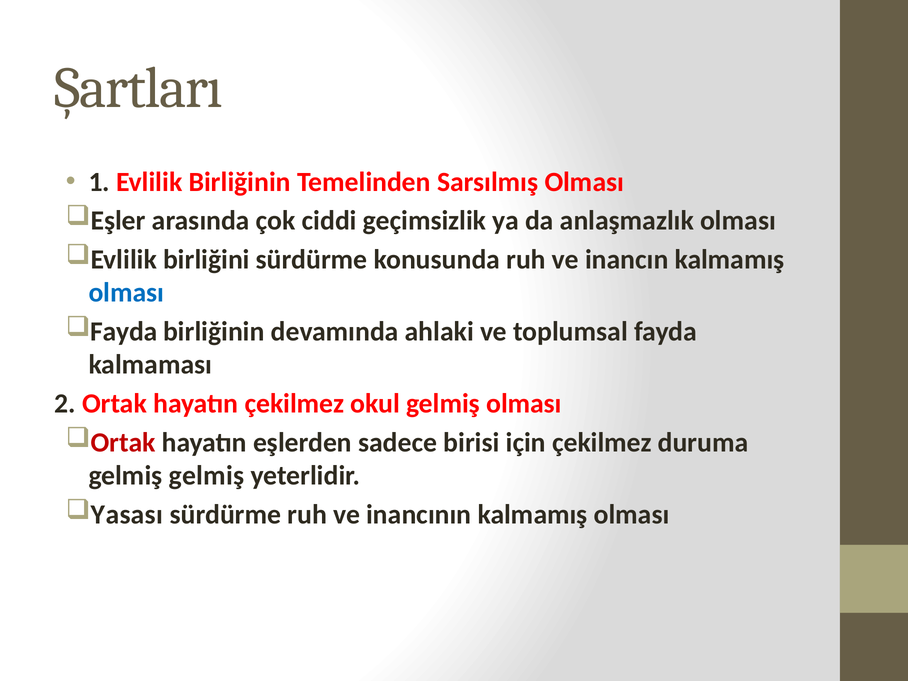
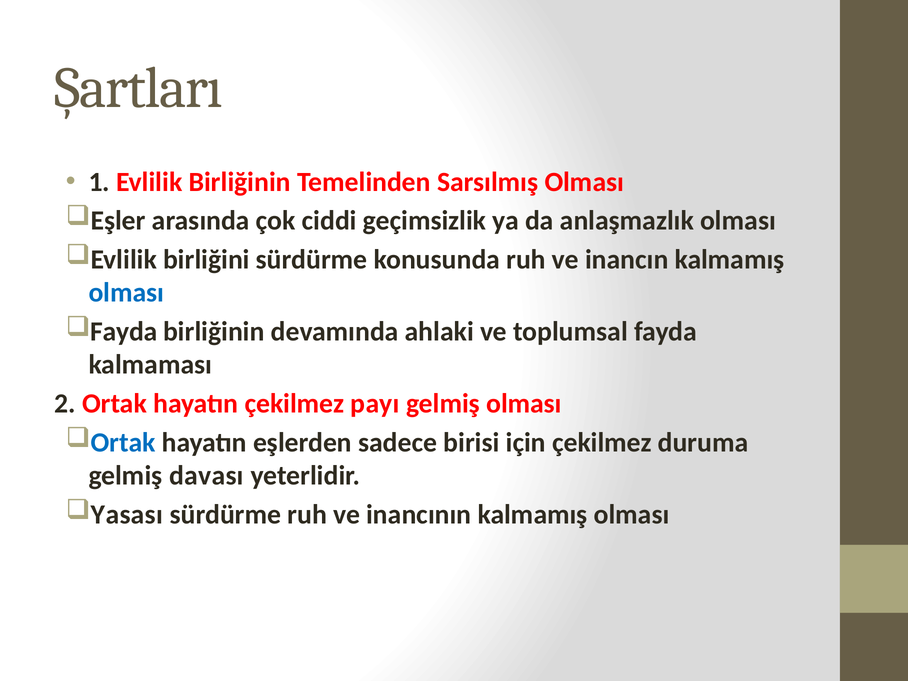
okul: okul -> payı (375, 404)
Ortak colour: red -> blue (123, 442)
gelmiş gelmiş: gelmiş -> davası (206, 476)
